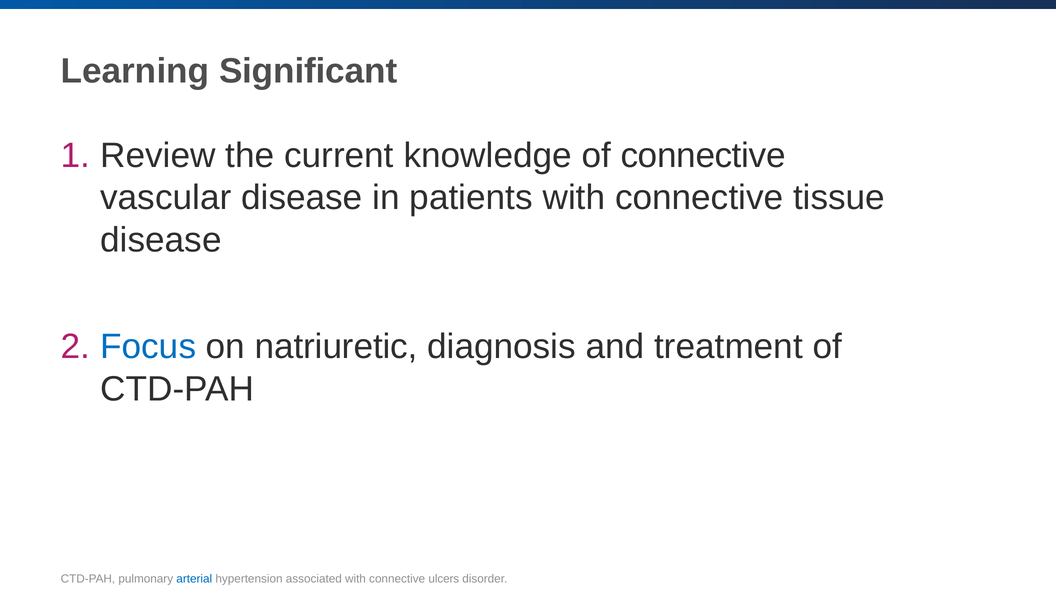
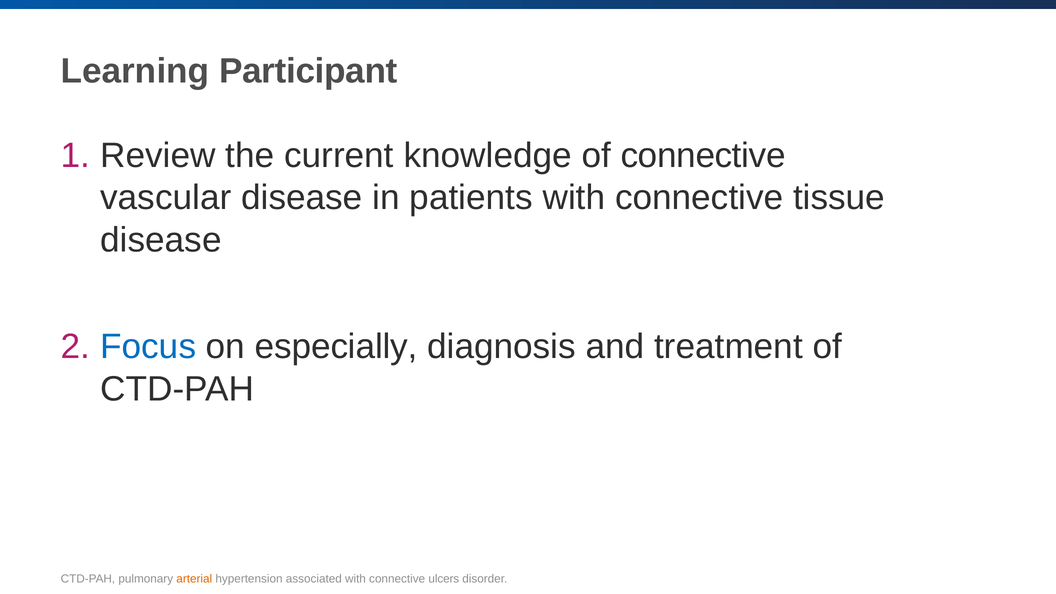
Significant: Significant -> Participant (308, 71)
natriuretic: natriuretic -> especially (336, 347)
arterial colour: blue -> orange (194, 579)
